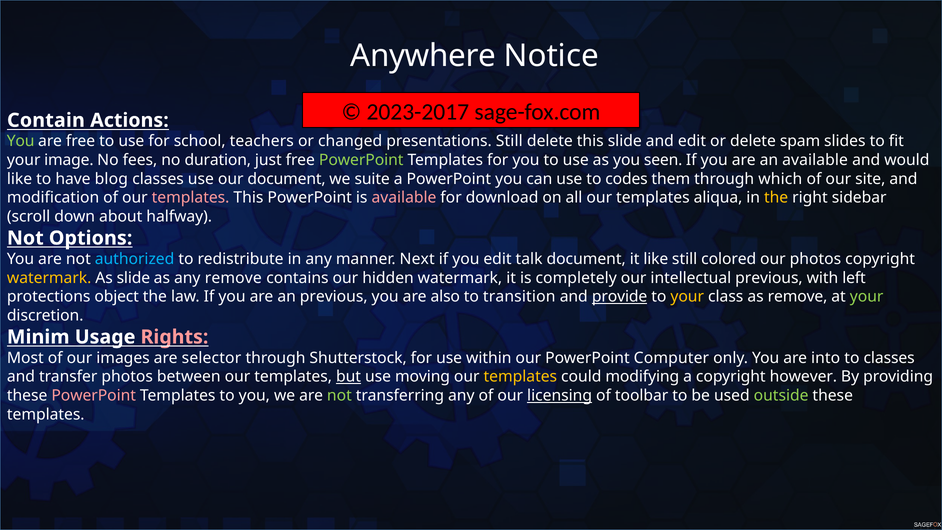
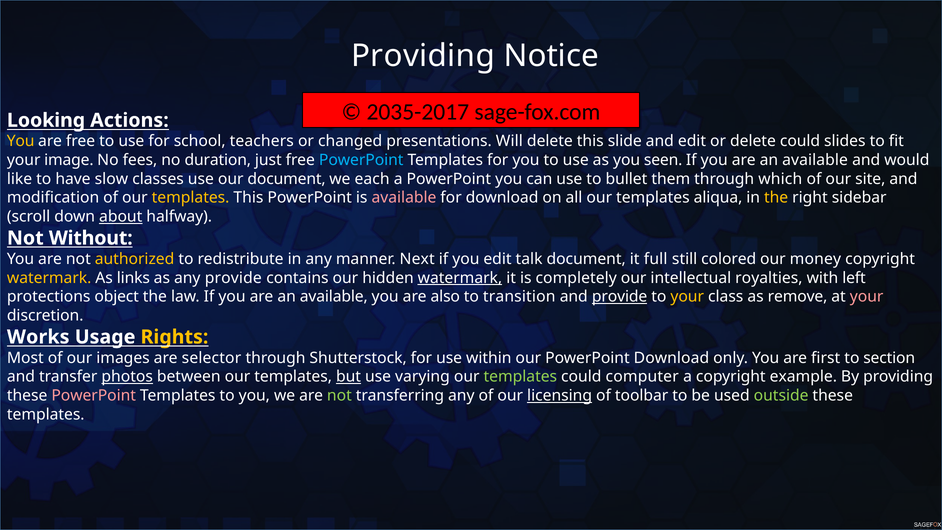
Anywhere: Anywhere -> Providing (423, 56)
2023-2017: 2023-2017 -> 2035-2017 (418, 112)
Contain: Contain -> Looking (46, 120)
You colour: light green -> yellow (21, 141)
presentations Still: Still -> Will (509, 141)
delete spam: spam -> could (800, 141)
PowerPoint colour: light green -> light blue (361, 160)
blog: blog -> slow (111, 179)
suite: suite -> each (372, 179)
codes: codes -> bullet (626, 179)
templates colour: pink -> yellow (191, 198)
about underline: none -> present (121, 217)
Options: Options -> Without (91, 238)
authorized colour: light blue -> yellow (135, 259)
it like: like -> full (656, 259)
our photos: photos -> money (815, 259)
As slide: slide -> links (133, 278)
any remove: remove -> provide (233, 278)
watermark underline: none -> present (460, 278)
intellectual previous: previous -> royalties (769, 278)
previous: previous -> available (334, 297)
your colour: light green -> pink (867, 297)
Minim: Minim -> Works (38, 337)
Rights colour: pink -> yellow (174, 337)
PowerPoint Computer: Computer -> Download (671, 358)
into: into -> first (826, 358)
to classes: classes -> section (889, 358)
photos underline: none -> present (127, 377)
moving: moving -> varying (422, 377)
templates colour: yellow -> light green (520, 377)
modifying: modifying -> computer (642, 377)
however: however -> example (803, 377)
